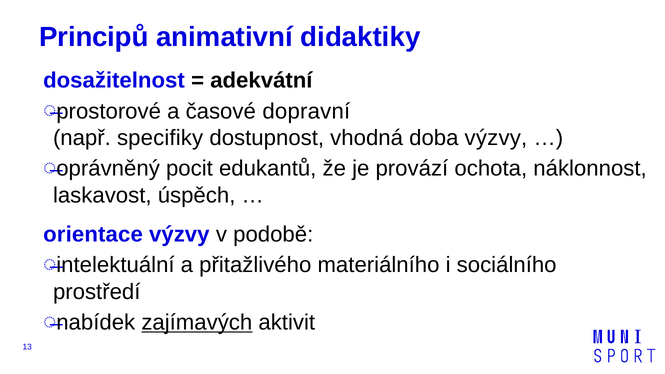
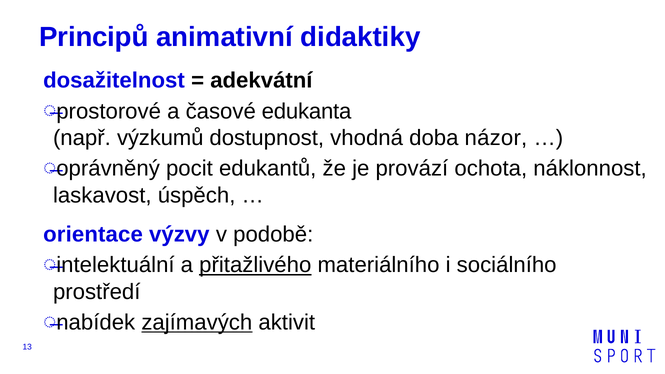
dopravní: dopravní -> edukanta (307, 111)
specifiky: specifiky -> výzkumů (160, 138)
doba výzvy: výzvy -> názor (496, 138)
přitažlivého underline: none -> present (255, 265)
